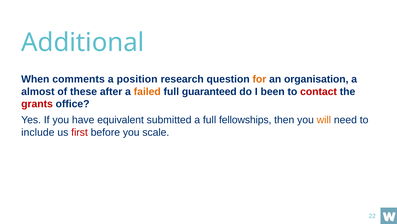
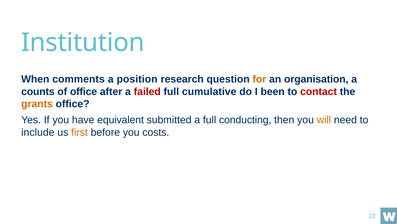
Additional: Additional -> Institution (83, 42)
almost: almost -> counts (38, 91)
of these: these -> office (84, 91)
failed colour: orange -> red (147, 91)
guaranteed: guaranteed -> cumulative (209, 91)
grants colour: red -> orange (37, 104)
fellowships: fellowships -> conducting (245, 120)
first colour: red -> orange (80, 132)
scale: scale -> costs (156, 132)
